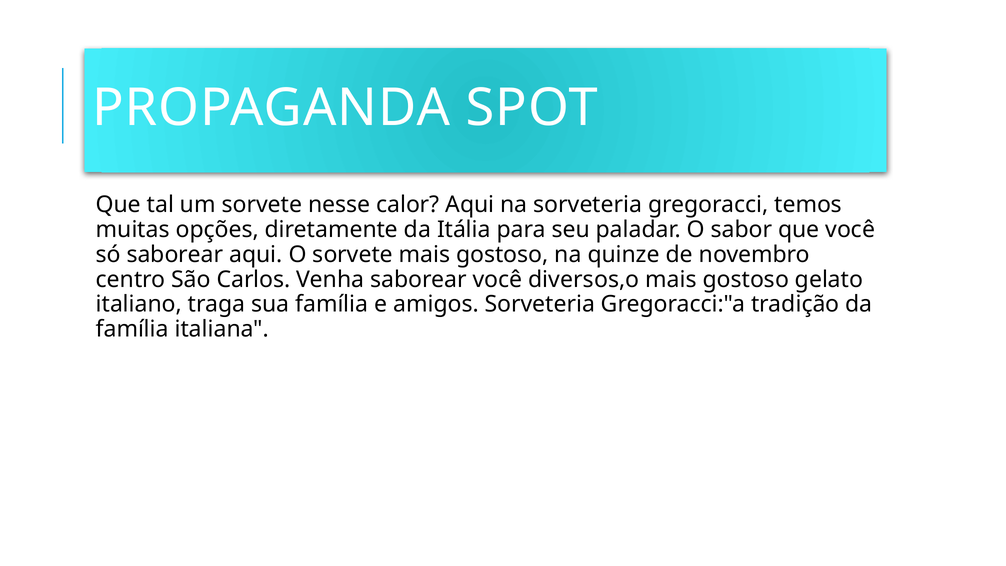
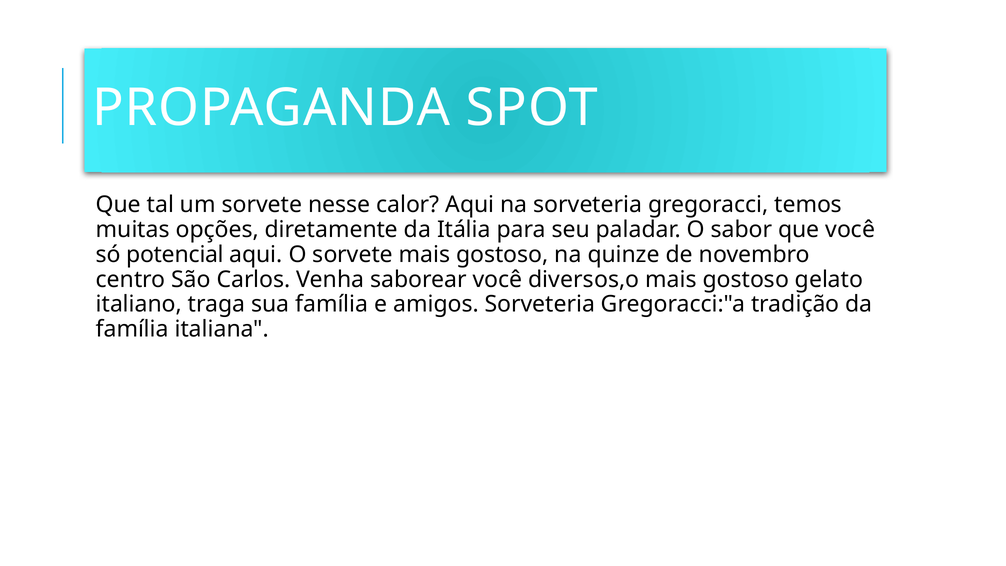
só saborear: saborear -> potencial (175, 254)
